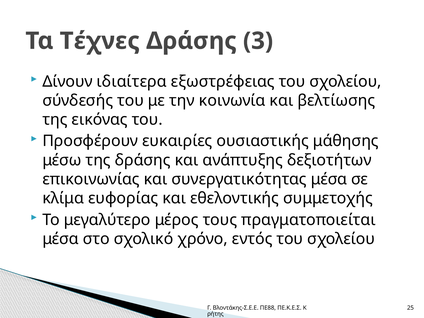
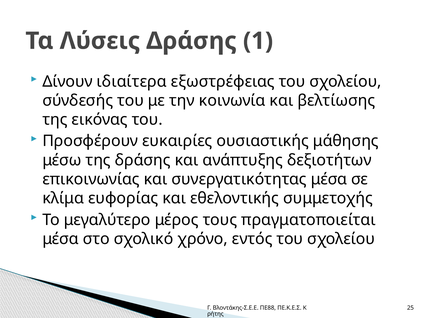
Τέχνες: Τέχνες -> Λύσεις (100, 41)
3: 3 -> 1 (258, 41)
